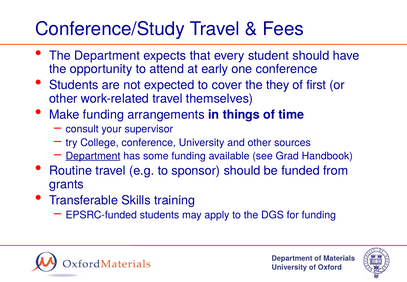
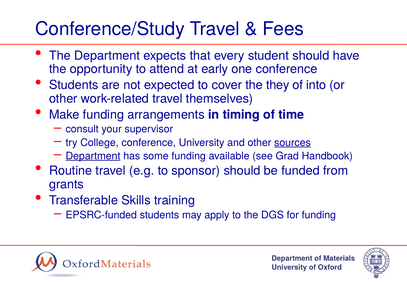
first: first -> into (316, 85)
things: things -> timing (241, 115)
sources underline: none -> present (292, 142)
